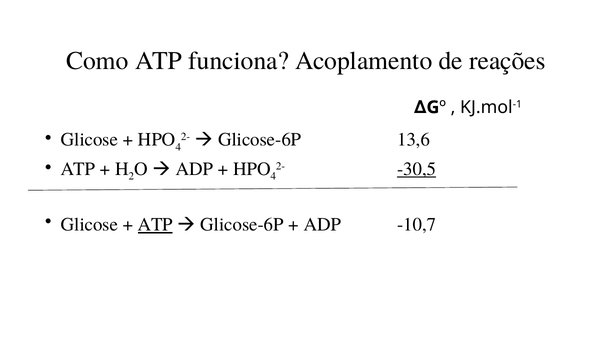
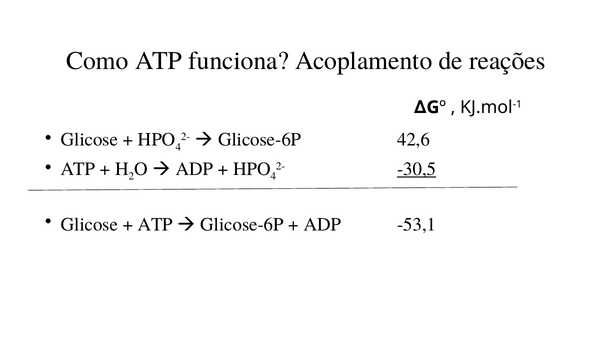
13,6: 13,6 -> 42,6 (414, 140)
ATP underline: present -> none (155, 225)
-10,7: -10,7 -> -53,1 (417, 225)
